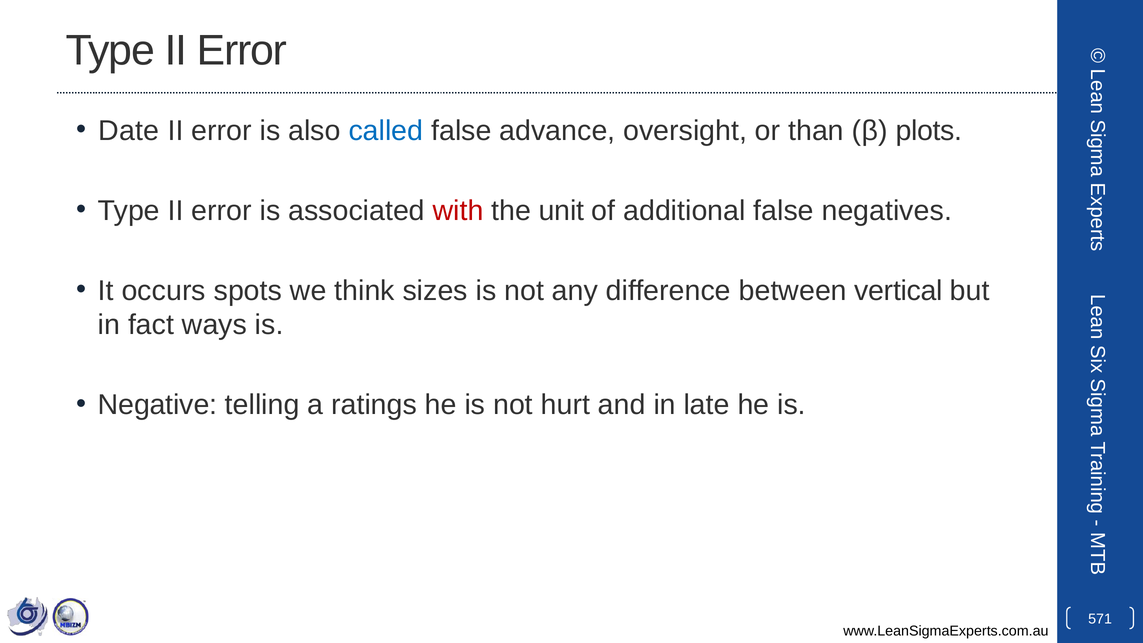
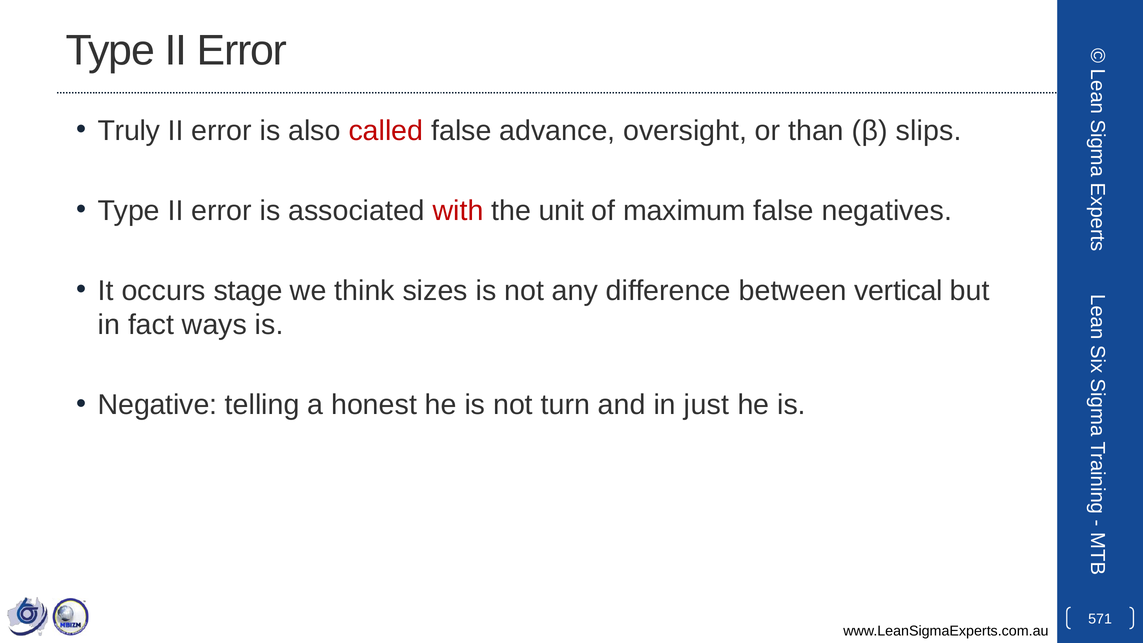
Date: Date -> Truly (129, 131)
called colour: blue -> red (386, 131)
plots: plots -> slips (929, 131)
additional: additional -> maximum (684, 211)
spots: spots -> stage (248, 291)
ratings: ratings -> honest (374, 405)
hurt: hurt -> turn (565, 405)
late: late -> just (707, 405)
